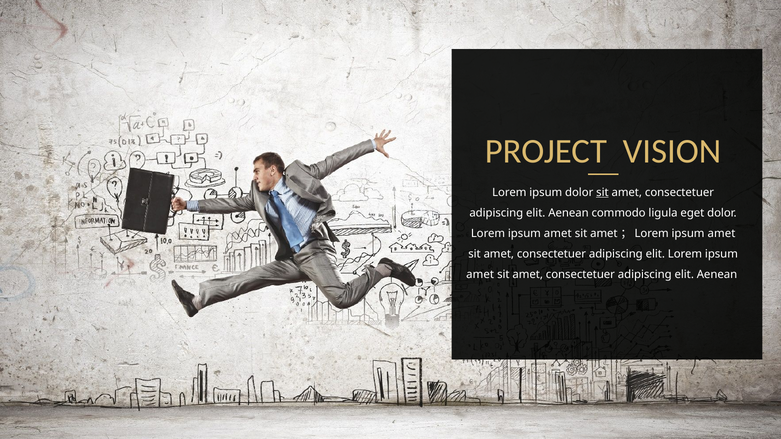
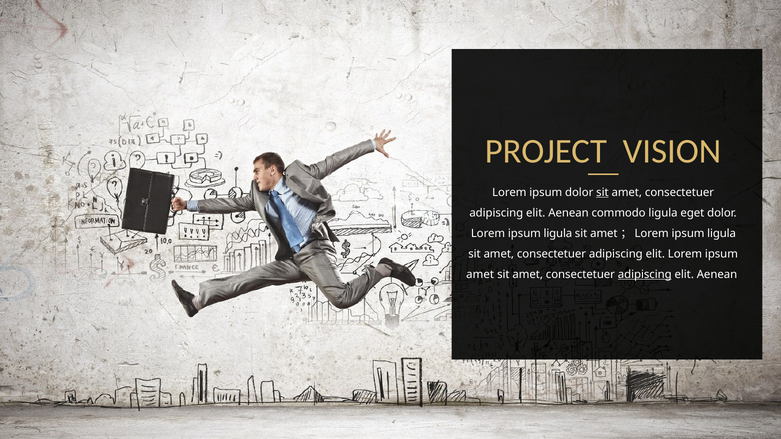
amet: amet -> ligula (558, 233)
amet: amet -> ligula (722, 233)
adipiscing underline: none -> present (645, 274)
